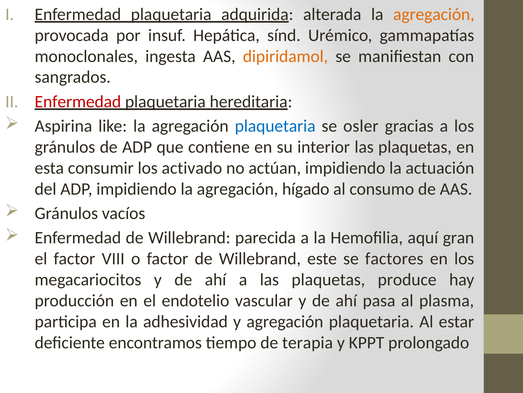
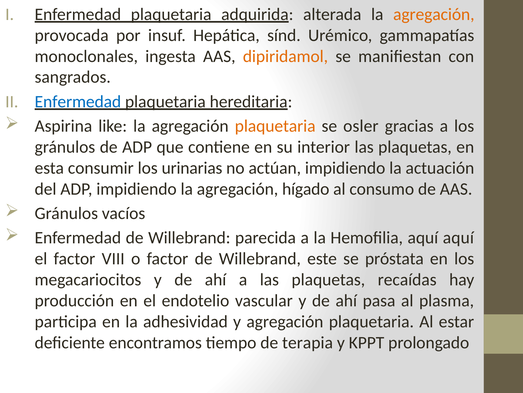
Enfermedad colour: red -> blue (78, 101)
plaquetaria colour: blue -> orange (275, 126)
activado: activado -> urinarias (192, 168)
aquí gran: gran -> aquí (458, 237)
factores: factores -> próstata (394, 258)
produce: produce -> recaídas (407, 279)
